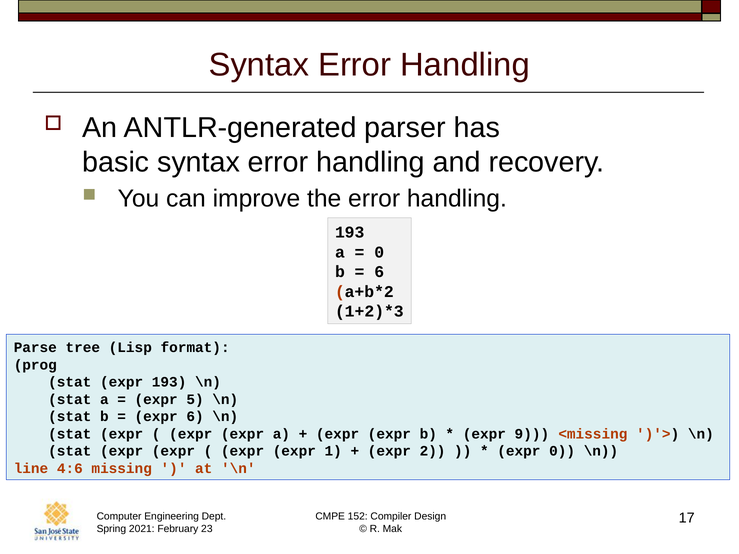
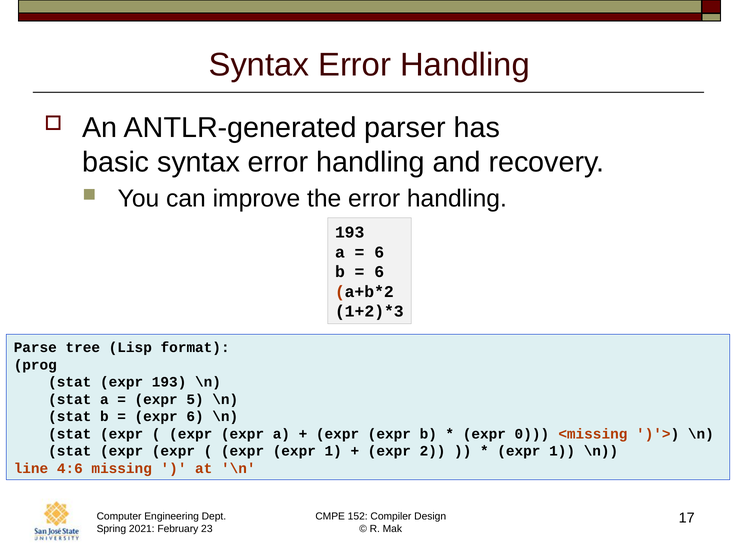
0: 0 -> 6 (379, 252)
9: 9 -> 0 (532, 434)
0: 0 -> 1 (562, 451)
